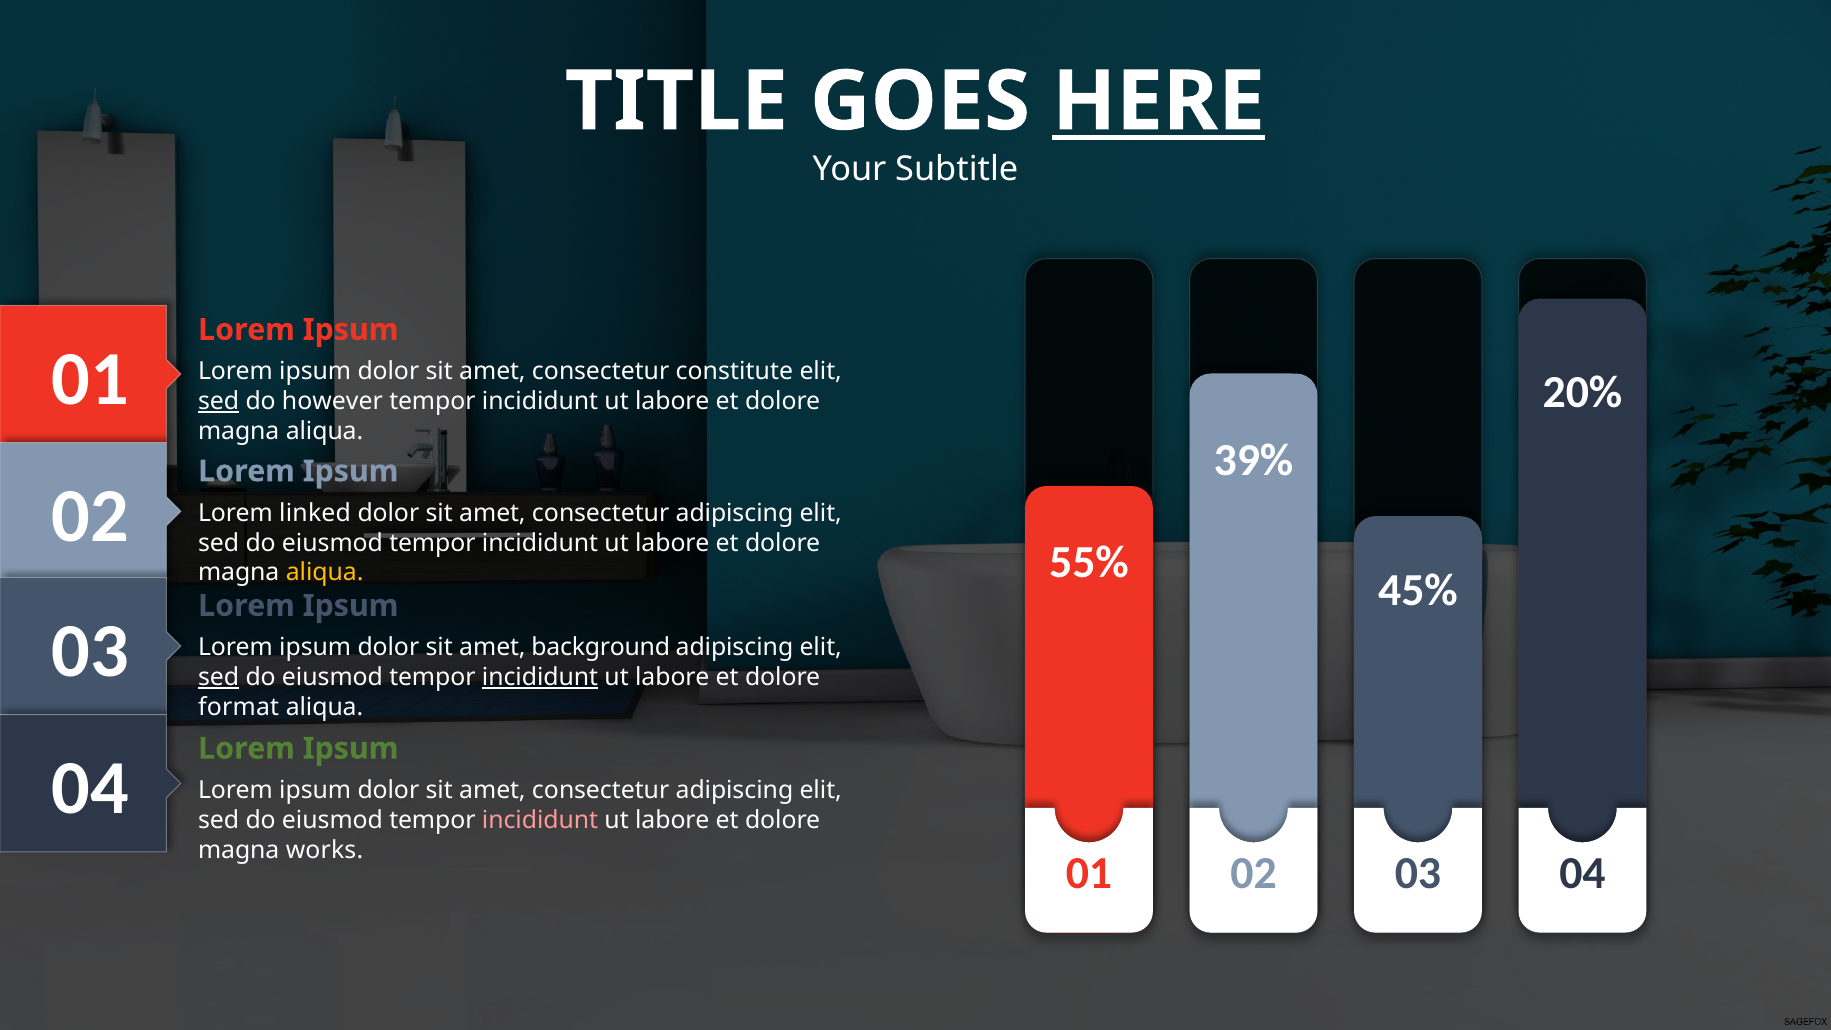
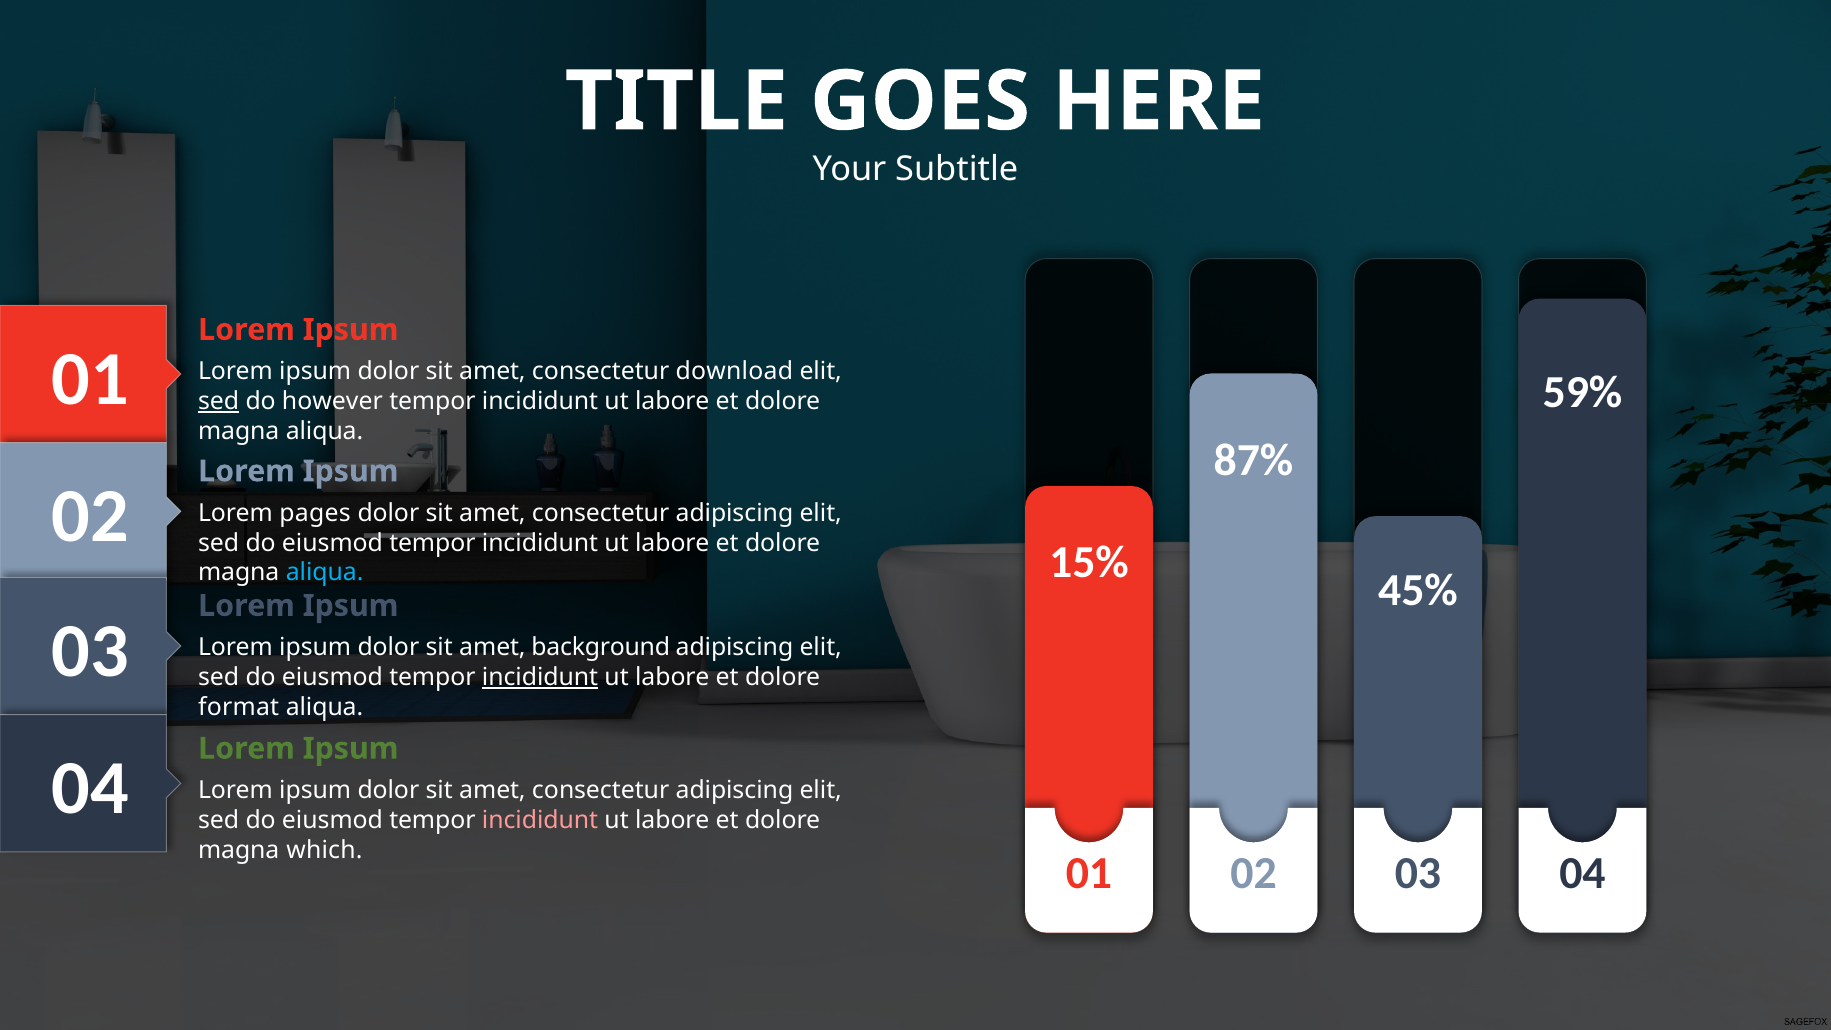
HERE underline: present -> none (1159, 102)
constitute: constitute -> download (734, 372)
20%: 20% -> 59% (1582, 392)
39%: 39% -> 87% (1254, 460)
linked: linked -> pages (315, 513)
55%: 55% -> 15% (1089, 563)
aliqua colour: yellow -> light blue (325, 573)
sed underline: present -> none (219, 677)
works: works -> which (324, 850)
